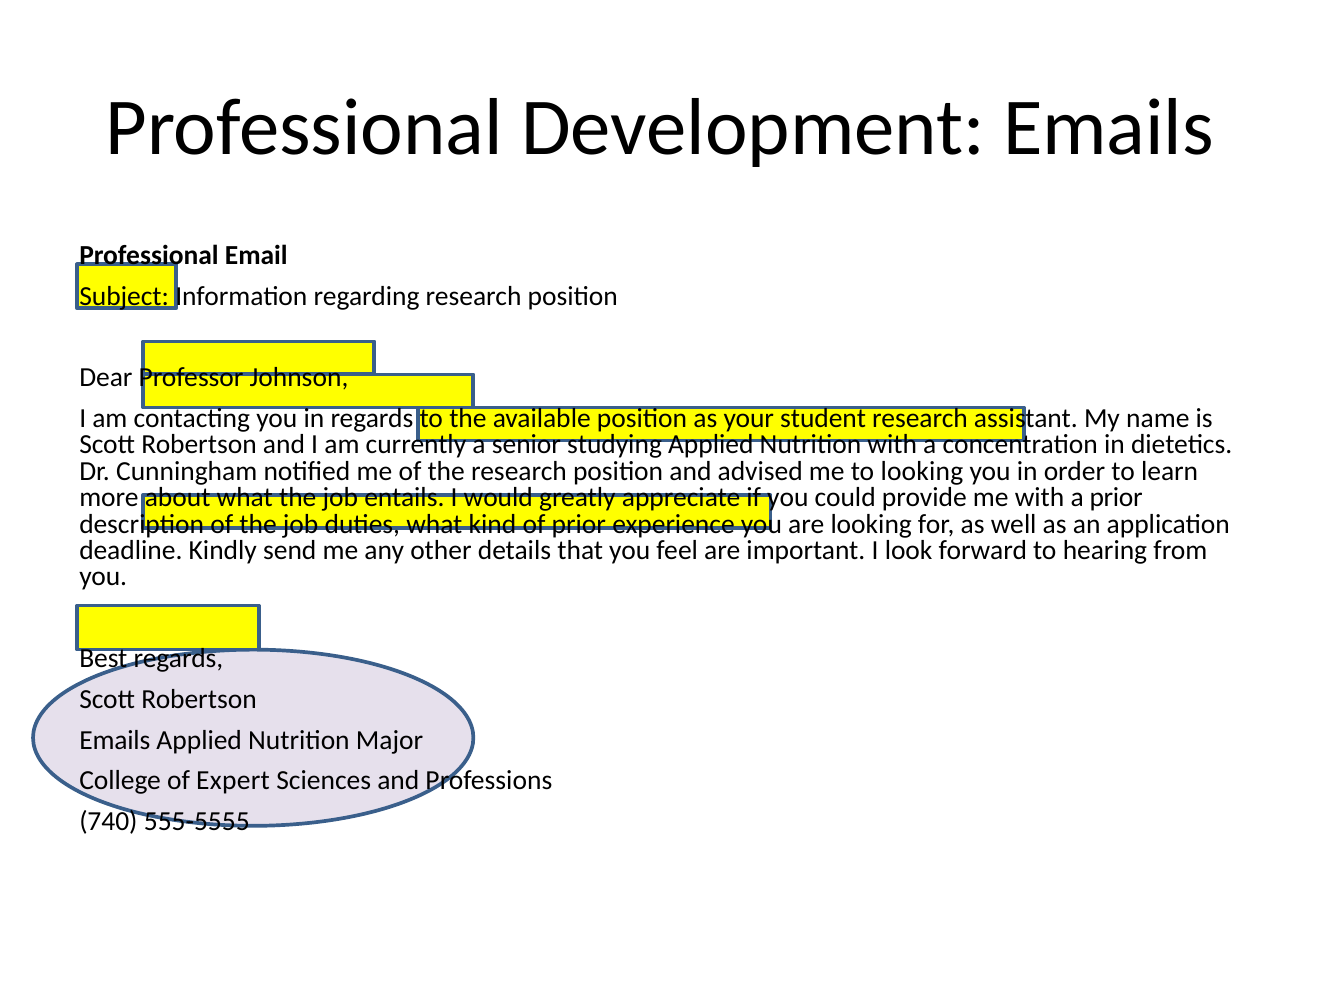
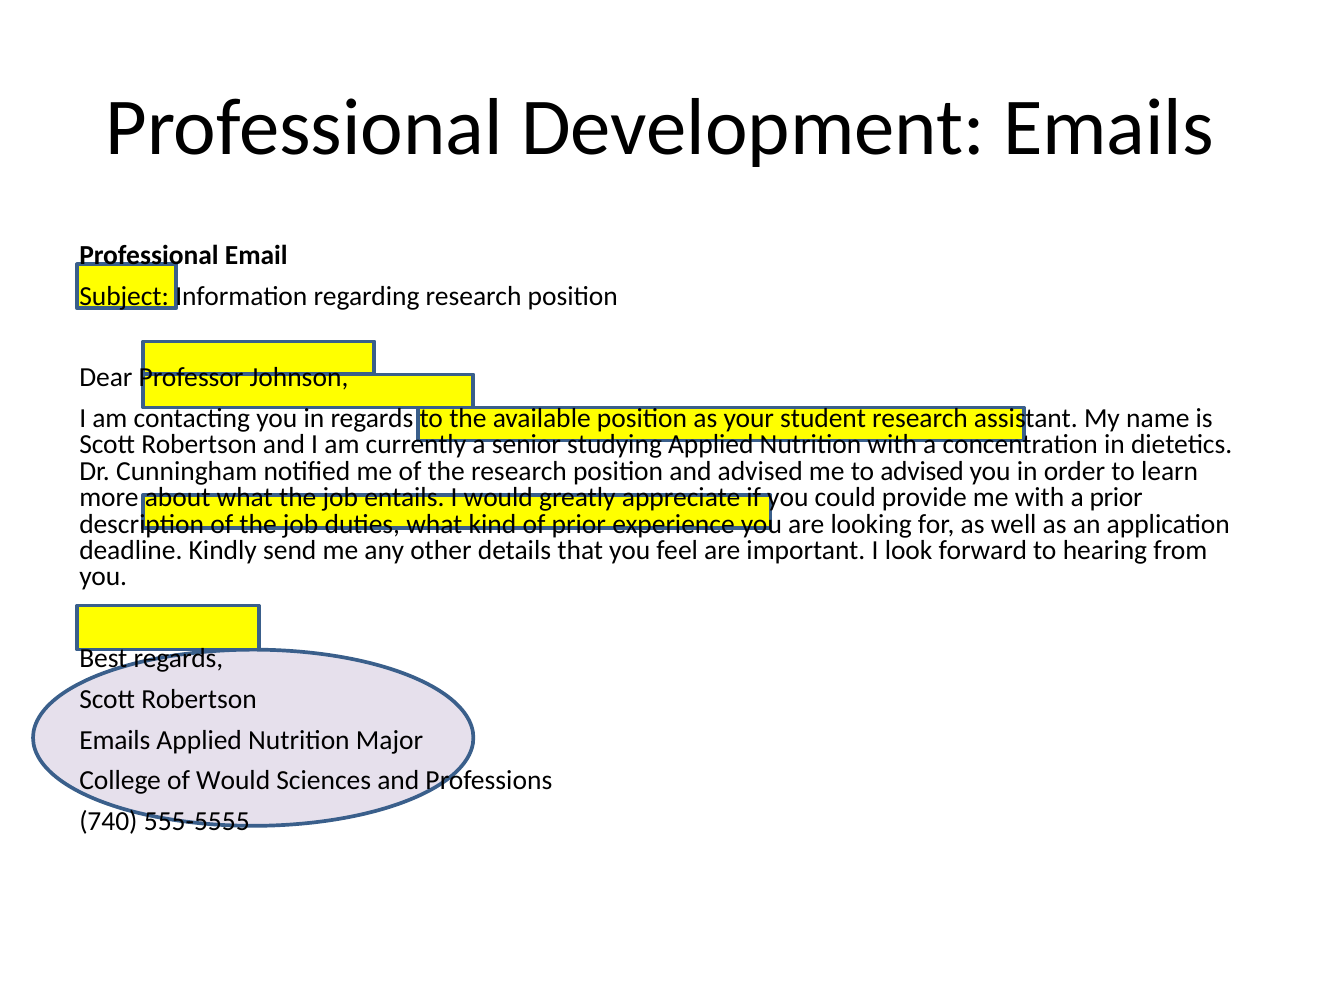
to looking: looking -> advised (922, 471)
of Expert: Expert -> Would (233, 781)
